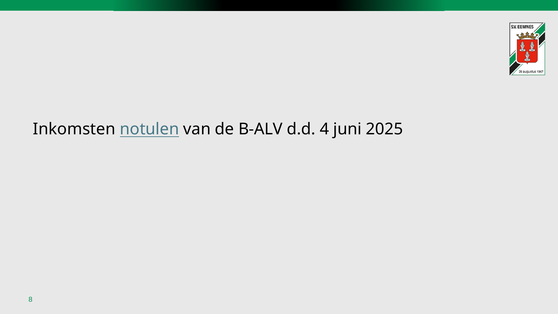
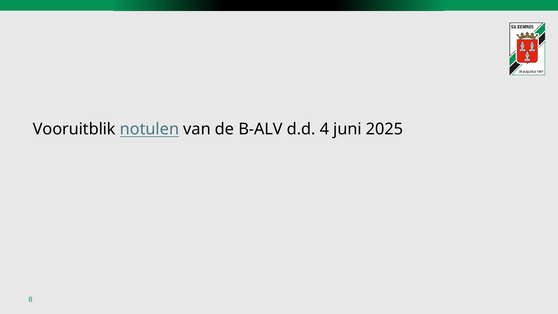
Inkomsten: Inkomsten -> Vooruitblik (74, 129)
